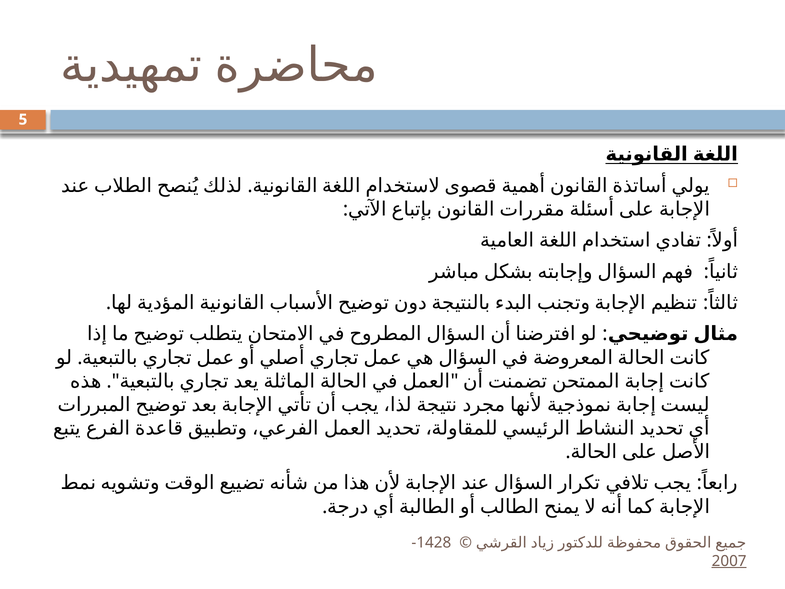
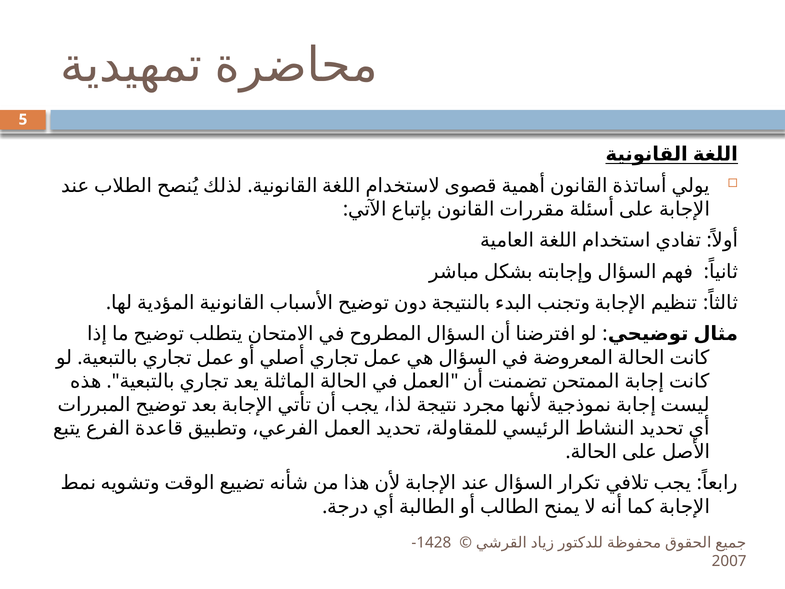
2007 underline: present -> none (729, 561)
